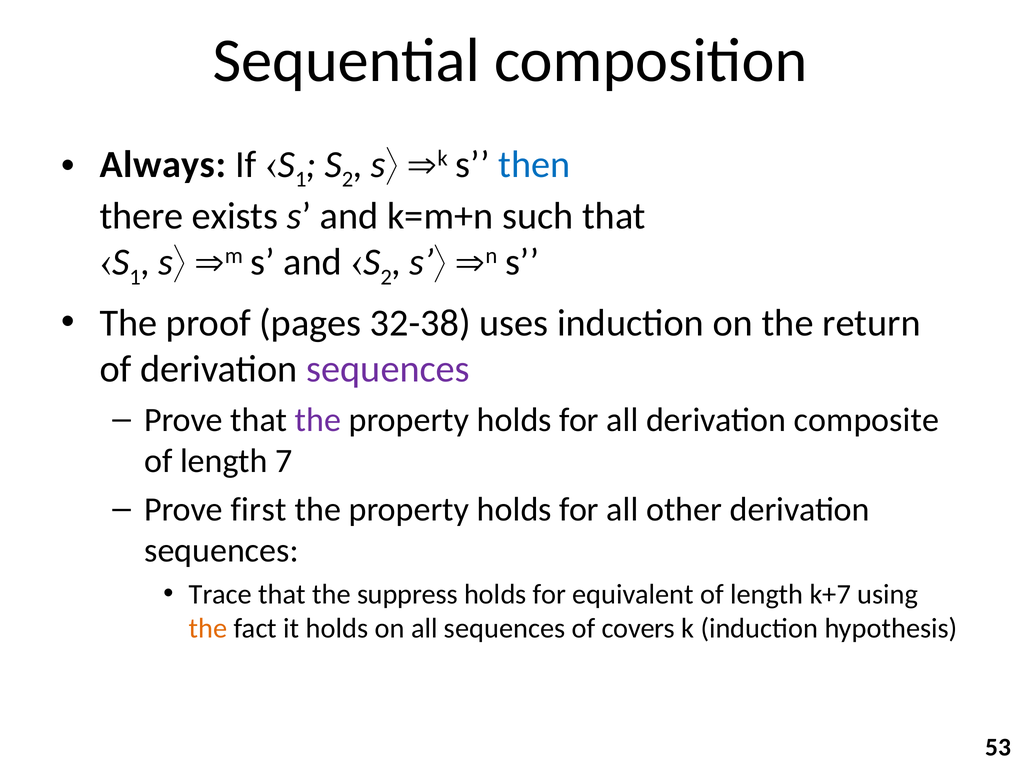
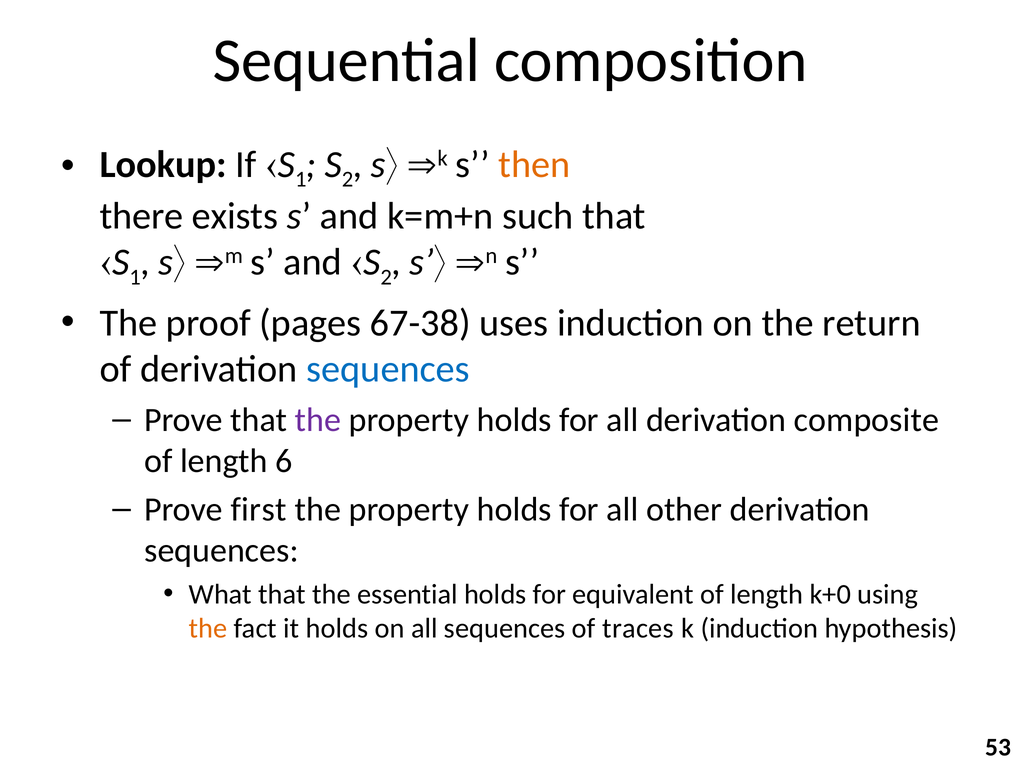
Always: Always -> Lookup (163, 164)
then colour: blue -> orange (534, 164)
32-38: 32-38 -> 67-38 (420, 323)
sequences colour: purple -> blue (388, 369)
7: 7 -> 6 (284, 461)
Trace: Trace -> What (220, 594)
suppress: suppress -> essential (407, 594)
k+7: k+7 -> k+0 (830, 594)
covers: covers -> traces (638, 628)
